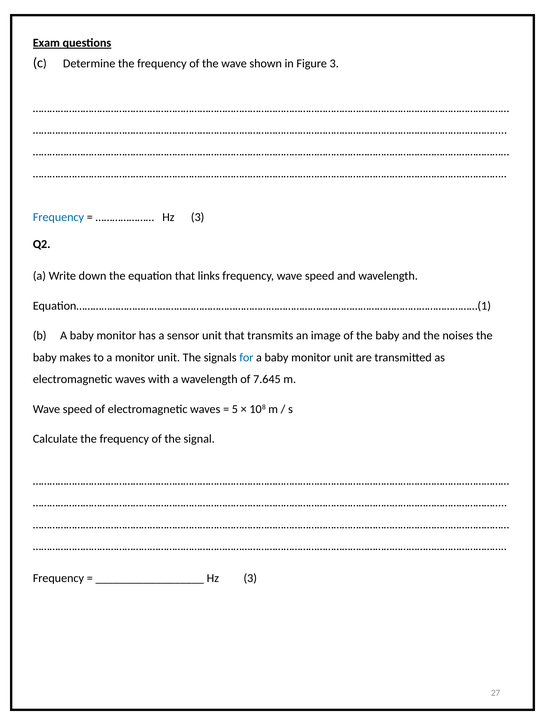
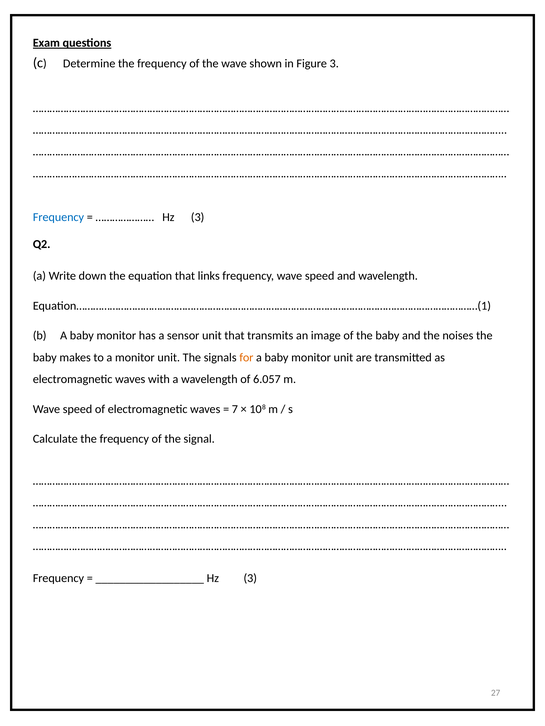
for colour: blue -> orange (246, 358)
7.645: 7.645 -> 6.057 (267, 380)
5: 5 -> 7 (235, 409)
